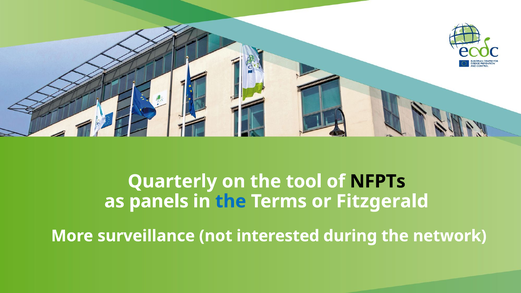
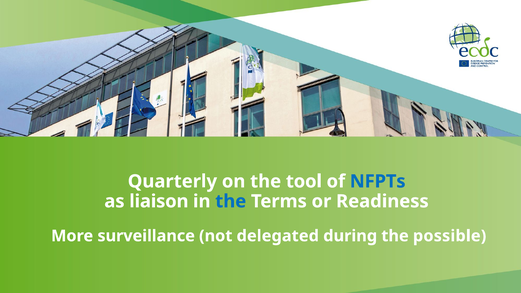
NFPTs colour: black -> blue (378, 181)
panels: panels -> liaison (159, 201)
Fitzgerald: Fitzgerald -> Readiness (382, 201)
interested: interested -> delegated (278, 236)
network: network -> possible (450, 236)
